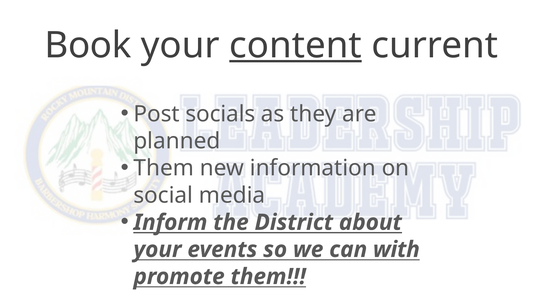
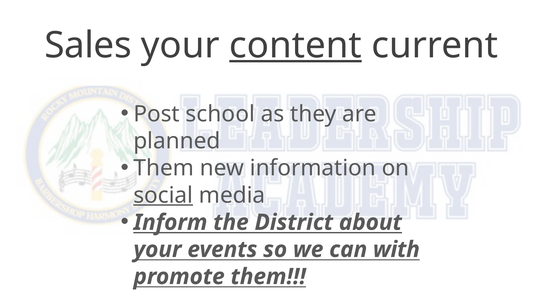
Book: Book -> Sales (88, 46)
socials: socials -> school (220, 114)
social underline: none -> present (163, 196)
